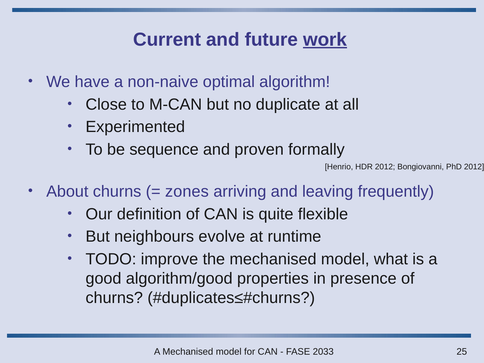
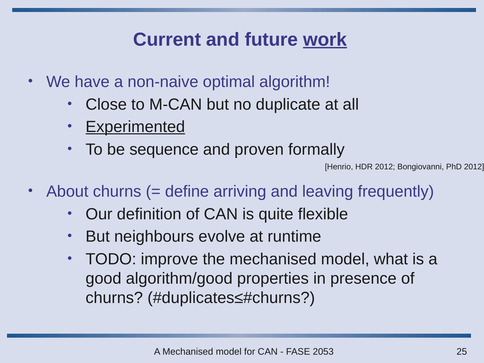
Experimented underline: none -> present (135, 127)
zones: zones -> define (187, 191)
2033: 2033 -> 2053 (323, 352)
